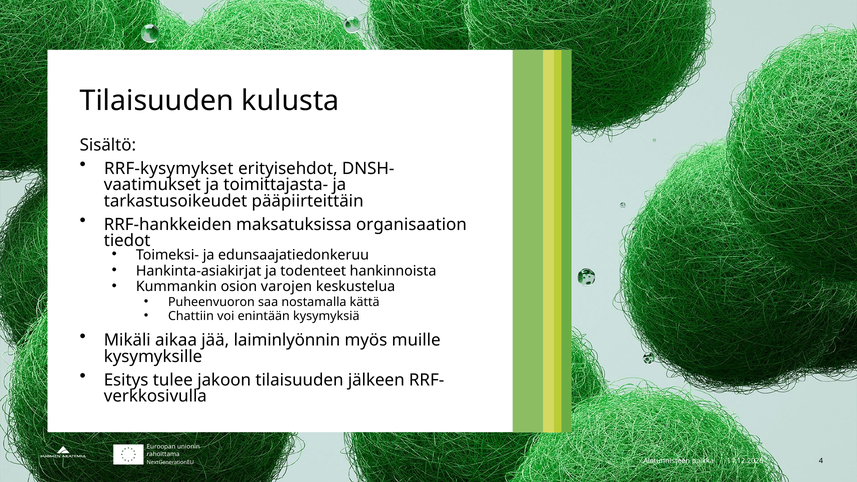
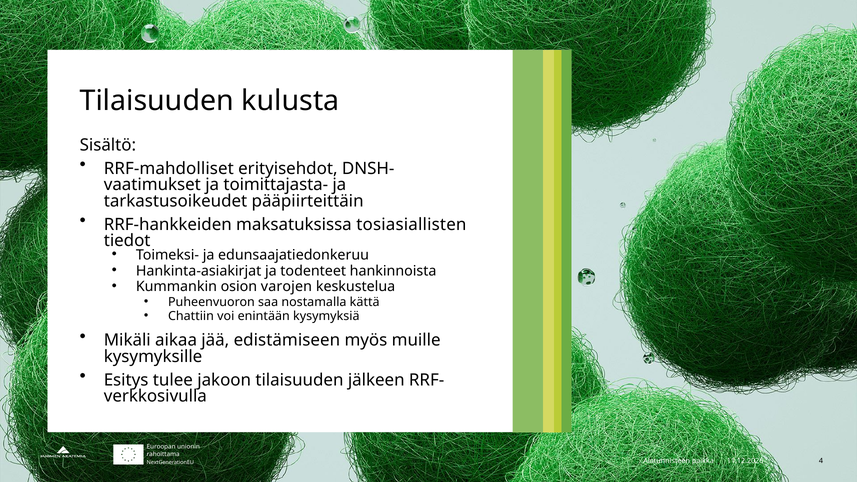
RRF-kysymykset: RRF-kysymykset -> RRF-mahdolliset (169, 169)
organisaation: organisaation -> tosiasiallisten (411, 224)
laiminlyönnin: laiminlyönnin -> edistämiseen (287, 340)
